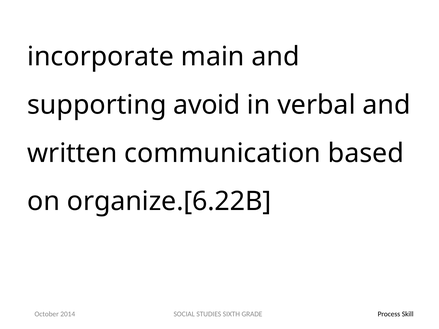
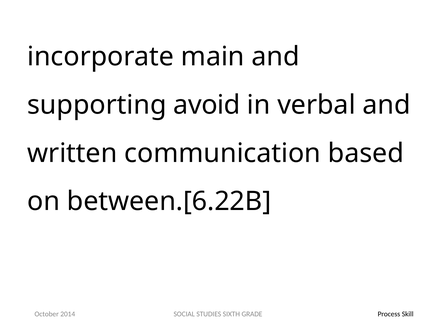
organize.[6.22B: organize.[6.22B -> between.[6.22B (169, 202)
